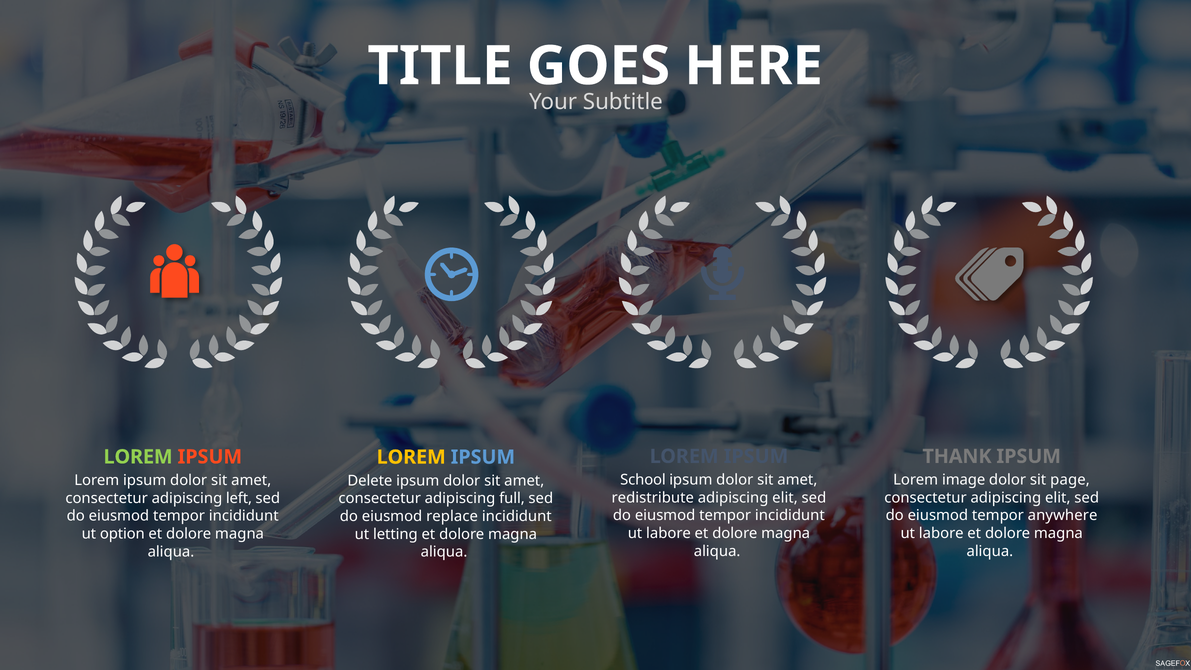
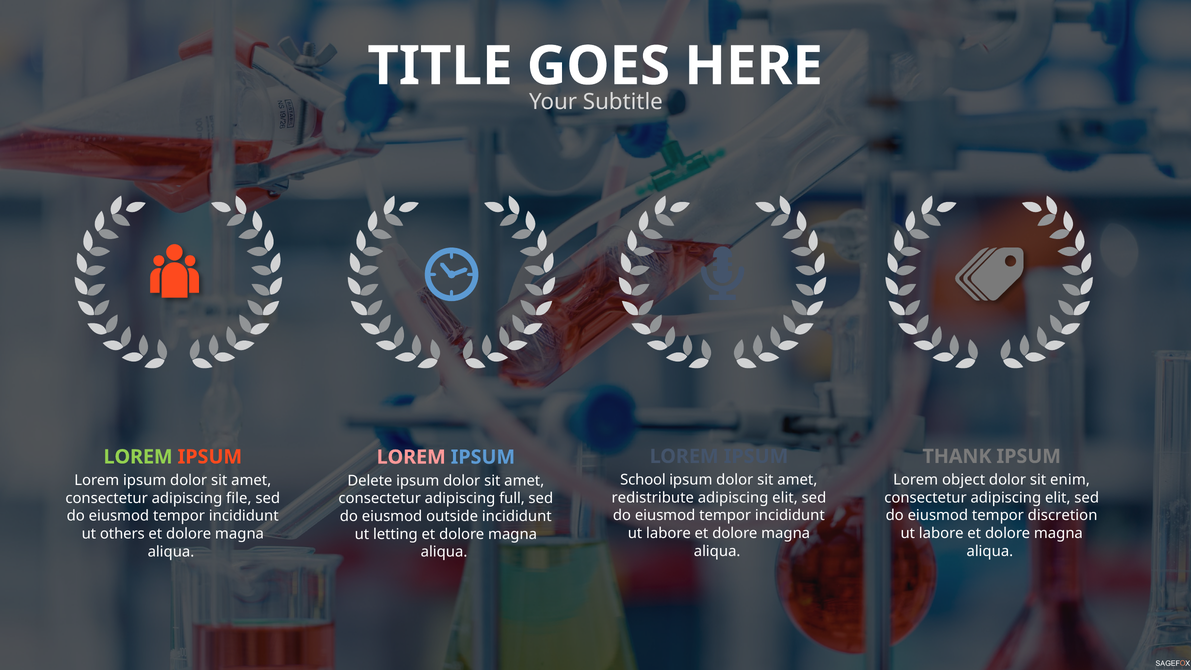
LOREM colour: yellow -> pink (411, 457)
image: image -> object (964, 480)
page: page -> enim (1070, 480)
left: left -> file (239, 498)
anywhere: anywhere -> discretion (1063, 516)
replace: replace -> outside (452, 516)
option: option -> others (122, 534)
